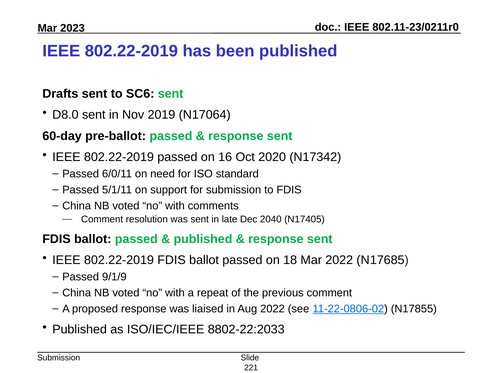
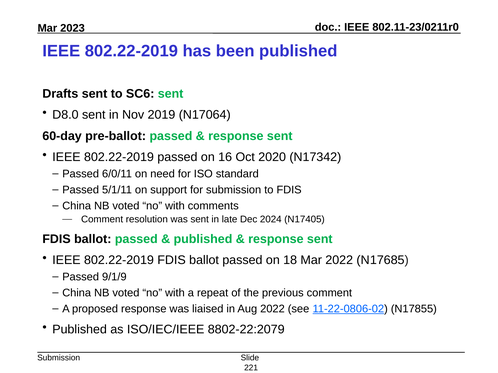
2040: 2040 -> 2024 (271, 220)
8802-22:2033: 8802-22:2033 -> 8802-22:2079 (246, 330)
